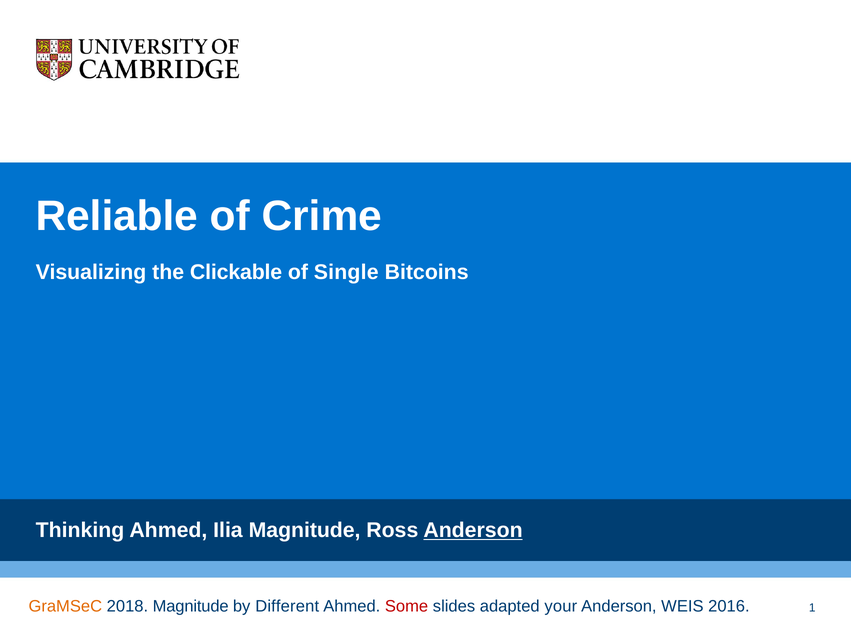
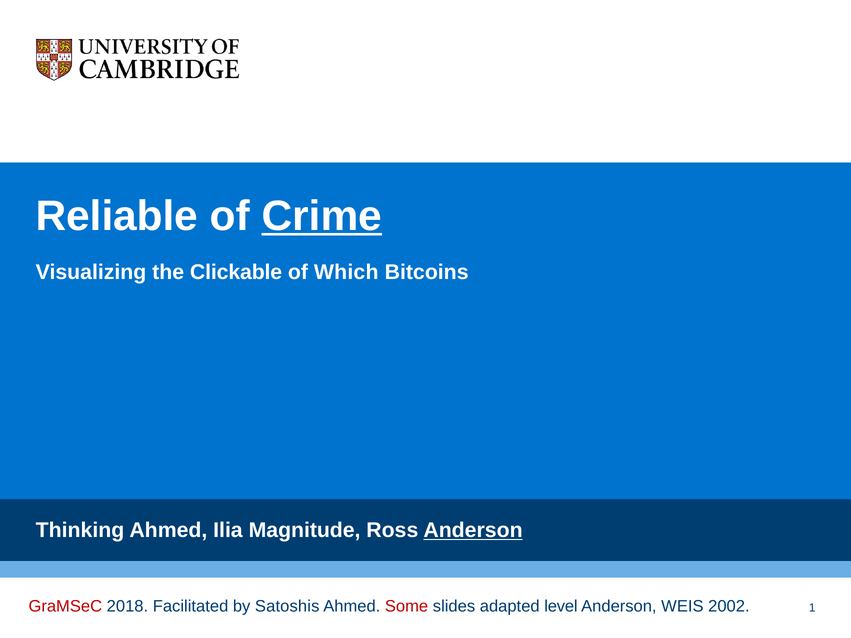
Crime underline: none -> present (322, 216)
Single: Single -> Which (346, 273)
GraMSeC colour: orange -> red (65, 607)
2018 Magnitude: Magnitude -> Facilitated (191, 607)
Different: Different -> Satoshis (287, 607)
your: your -> level (561, 607)
2016: 2016 -> 2002 (729, 607)
